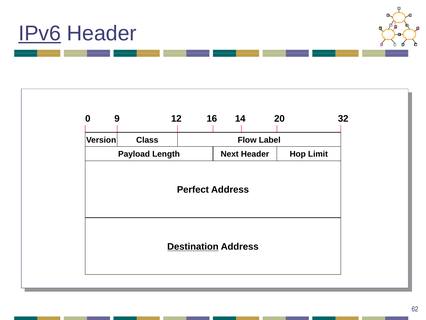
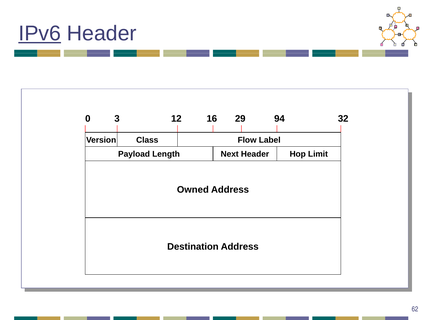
9: 9 -> 3 (117, 118)
14: 14 -> 29 (240, 118)
20: 20 -> 94 (279, 118)
Perfect: Perfect -> Owned (193, 190)
Destination underline: present -> none (193, 246)
